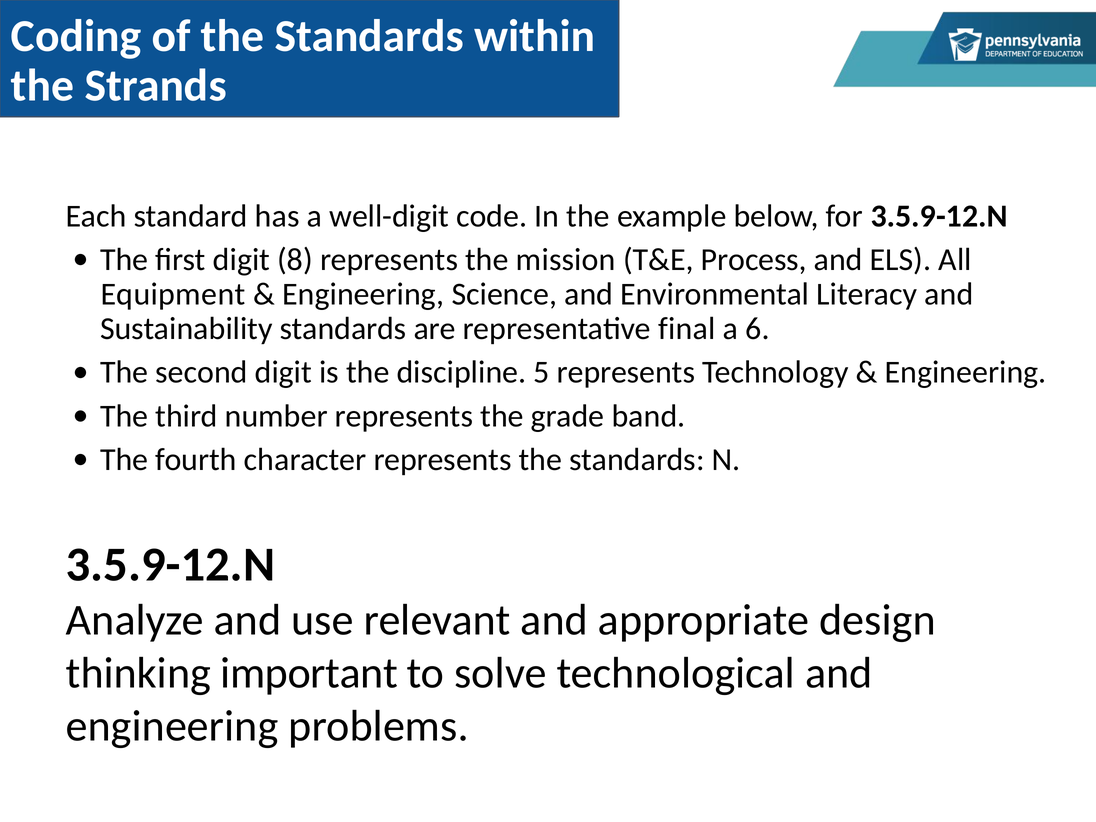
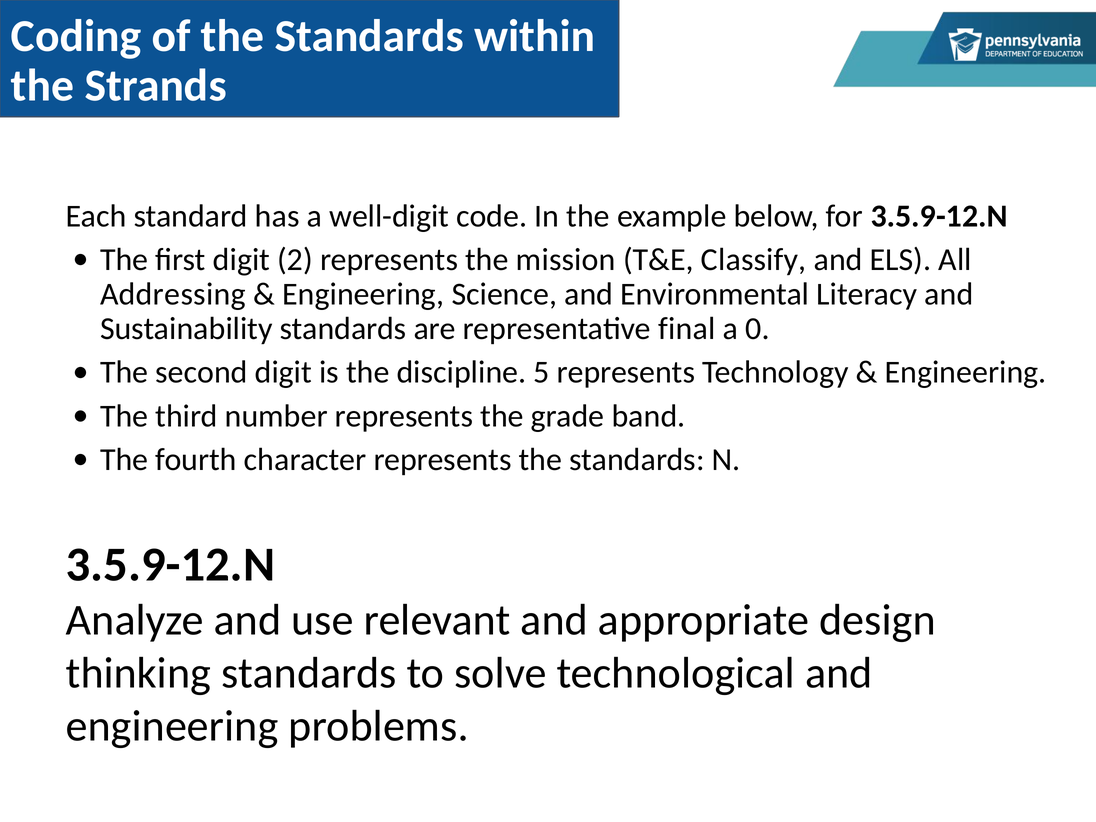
8: 8 -> 2 (295, 260)
Process: Process -> Classify (754, 260)
Equipment: Equipment -> Addressing (173, 294)
6: 6 -> 0 (758, 329)
thinking important: important -> standards (309, 673)
